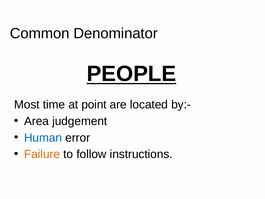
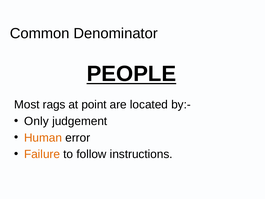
time: time -> rags (54, 105)
Area: Area -> Only (36, 121)
Human colour: blue -> orange (43, 138)
